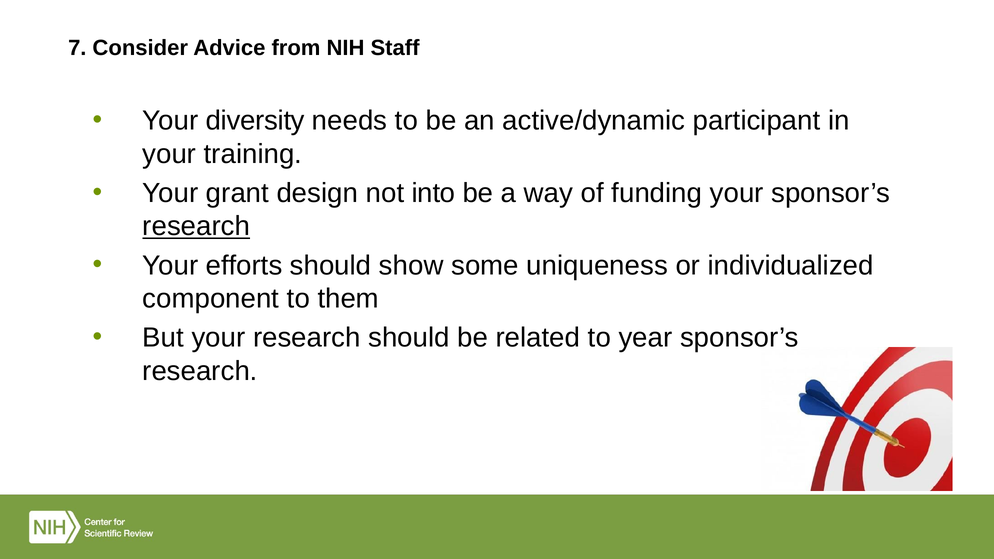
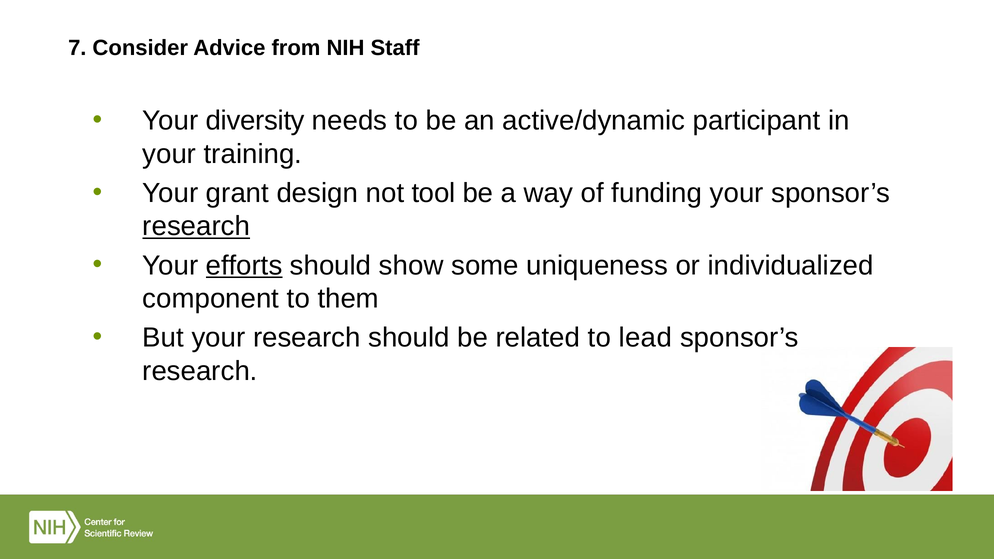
into: into -> tool (433, 193)
efforts underline: none -> present (244, 266)
year: year -> lead (645, 338)
